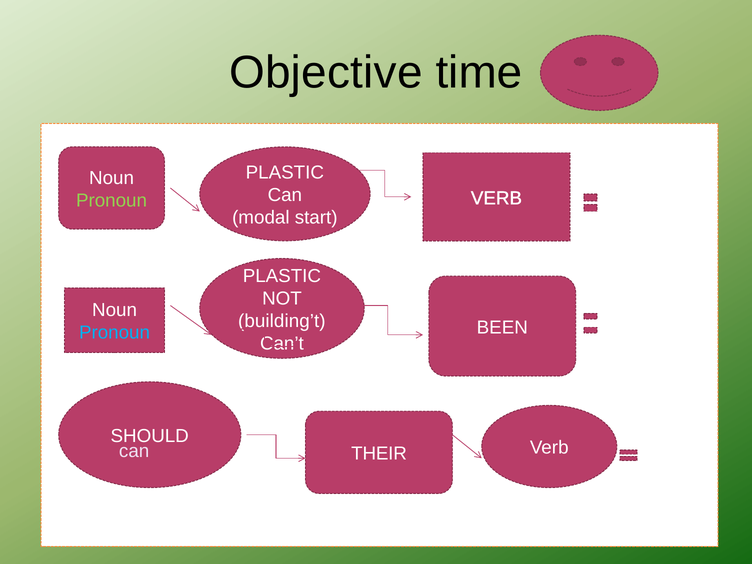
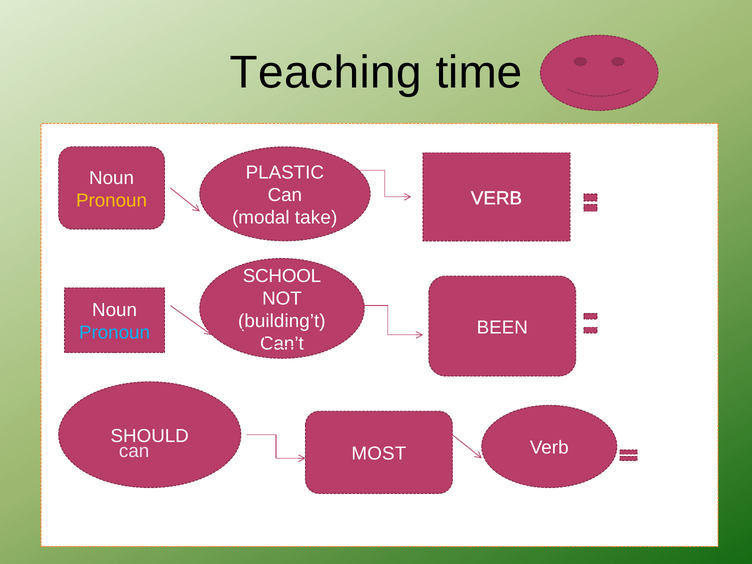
Objective: Objective -> Teaching (326, 73)
Pronoun colour: light green -> yellow (112, 201)
start: start -> take (316, 218)
PLASTIC: PLASTIC -> SCHOOL (282, 276)
THEIR: THEIR -> MOST (379, 454)
